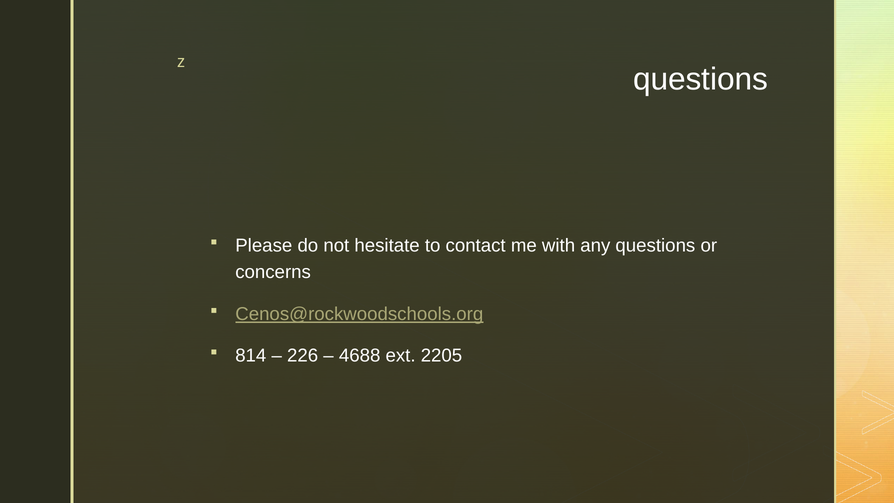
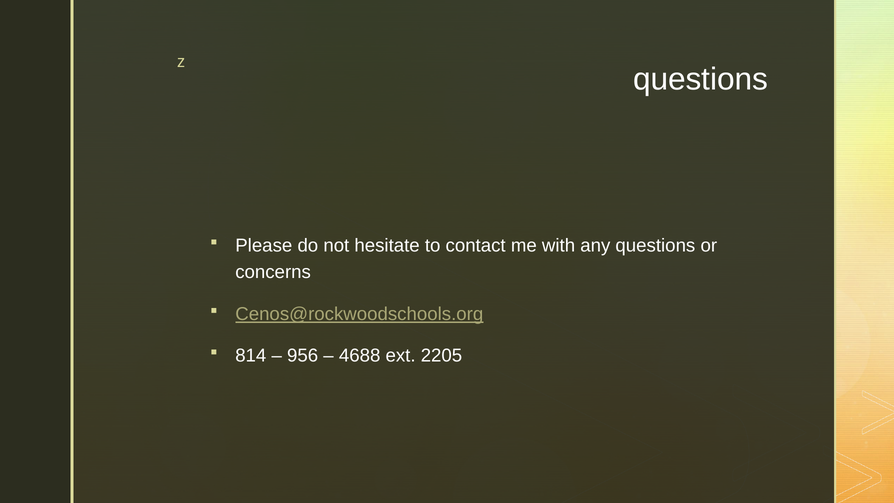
226: 226 -> 956 (303, 356)
